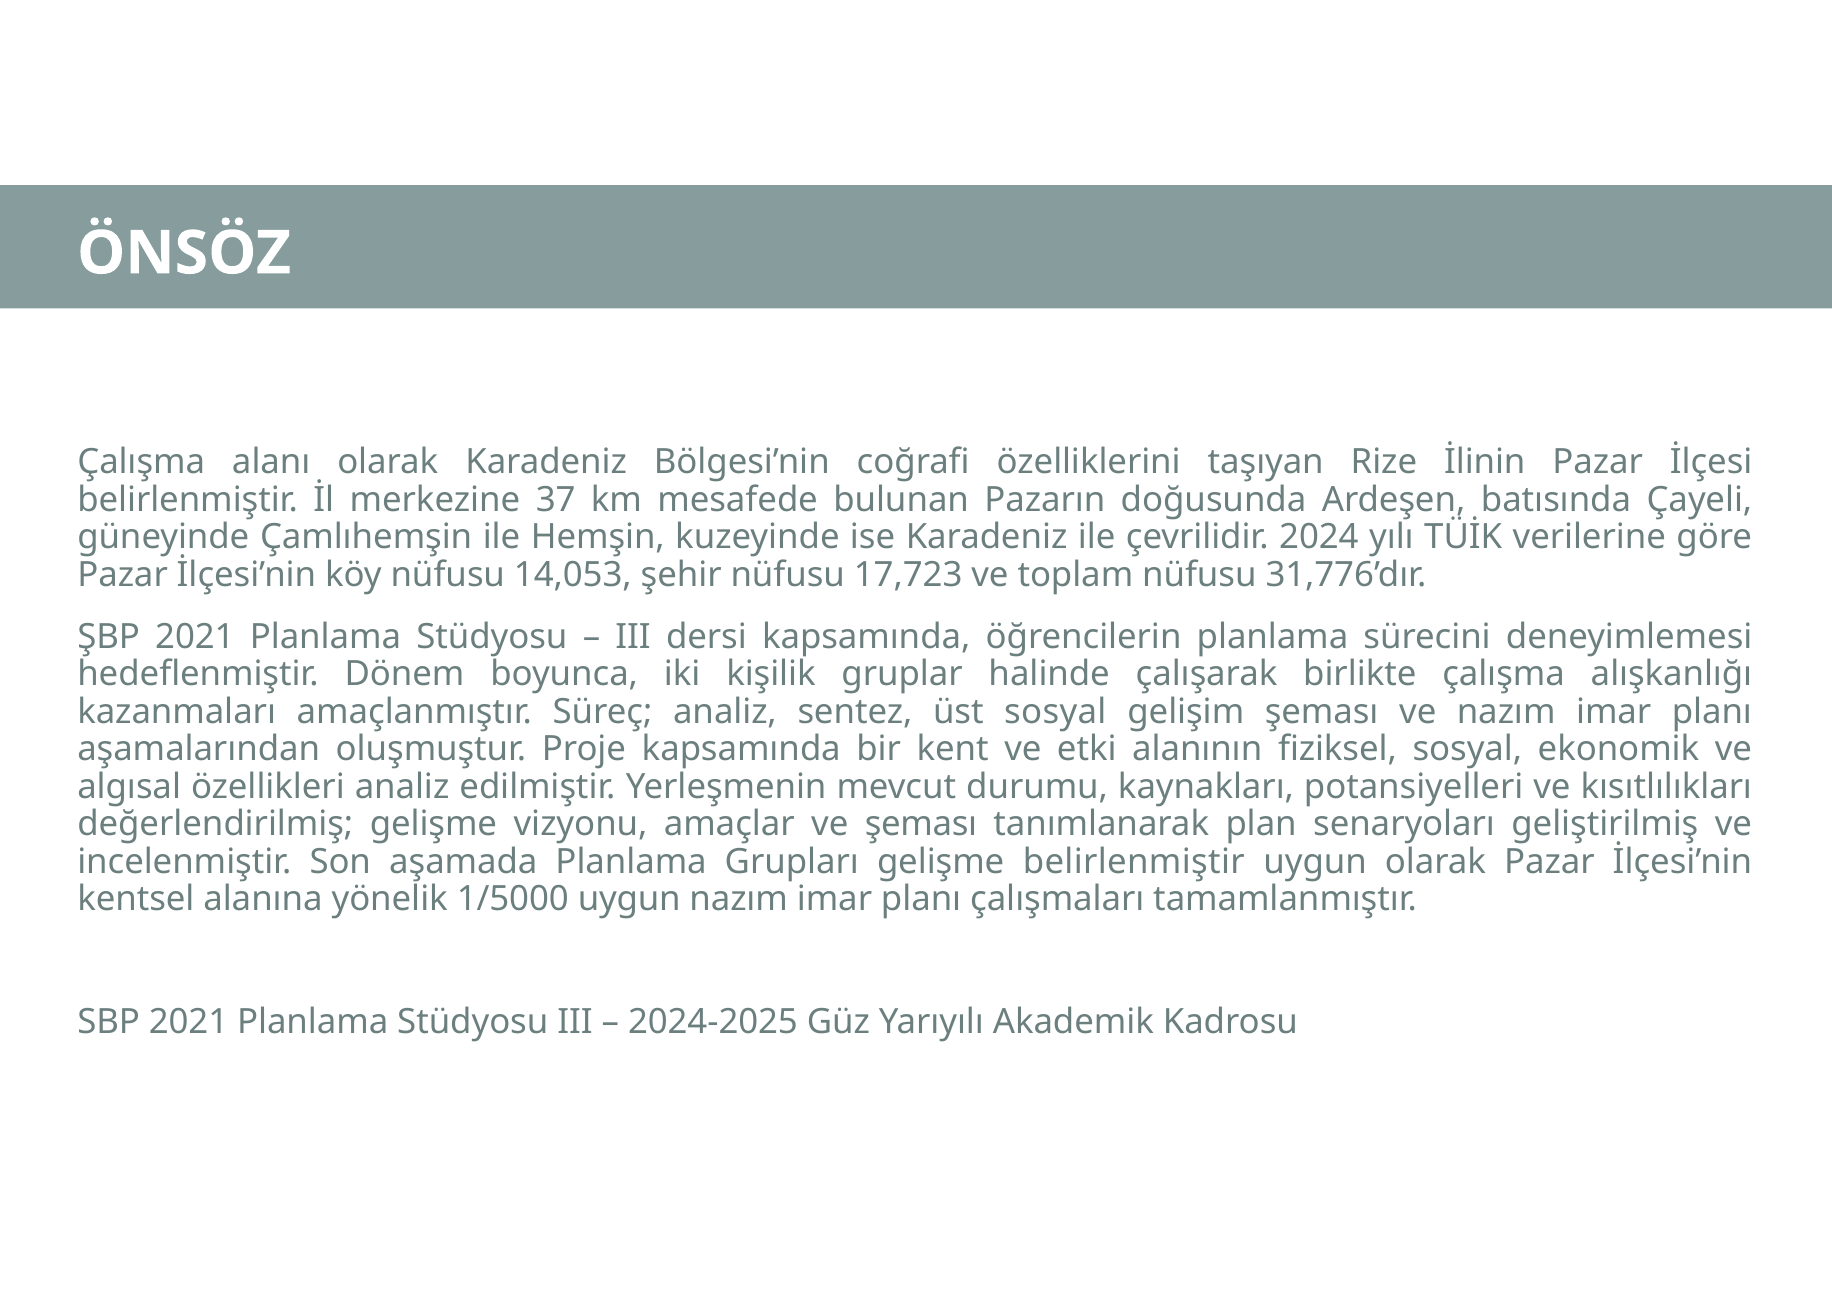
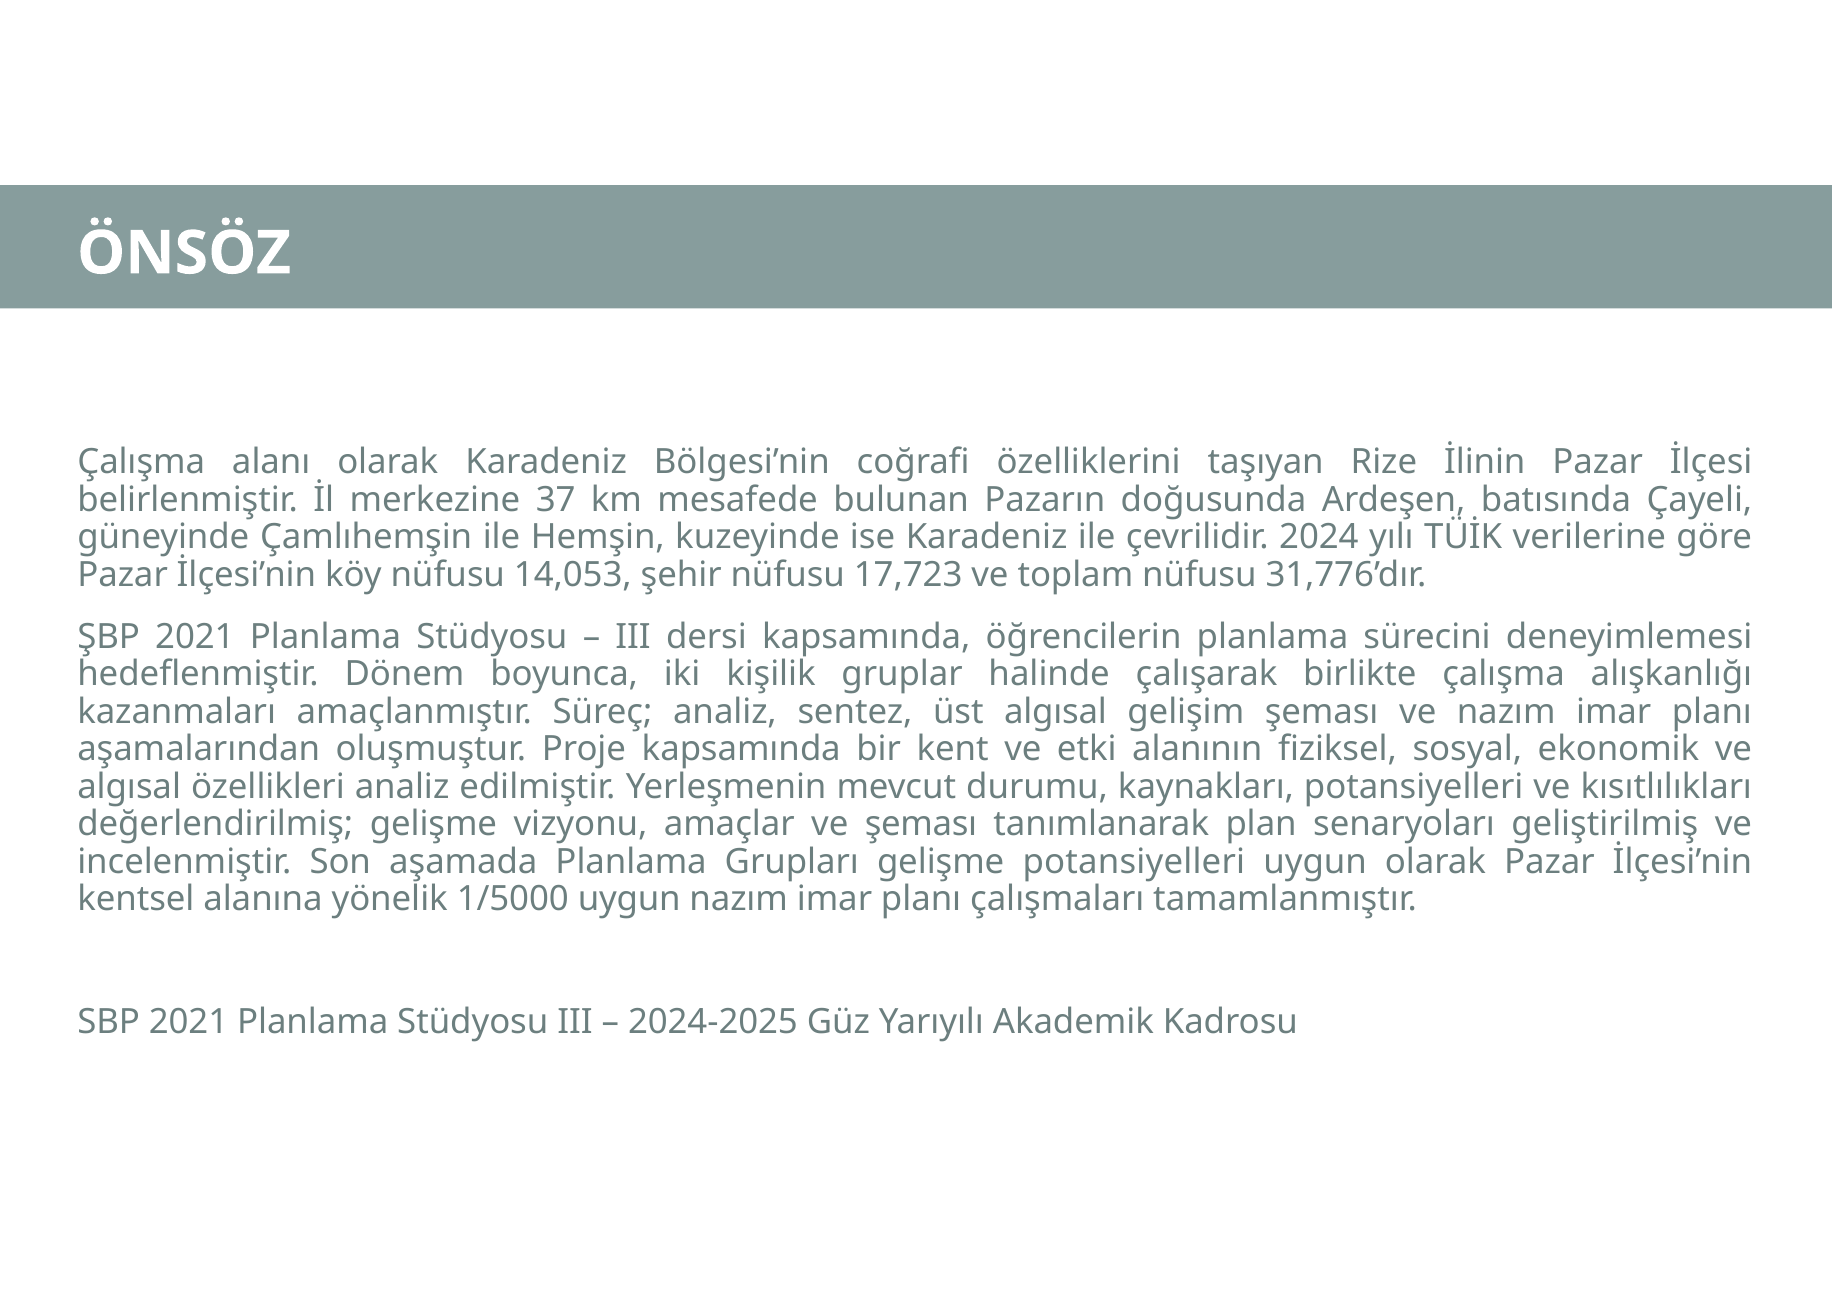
üst sosyal: sosyal -> algısal (1056, 711)
gelişme belirlenmiştir: belirlenmiştir -> potansiyelleri (1134, 861)
